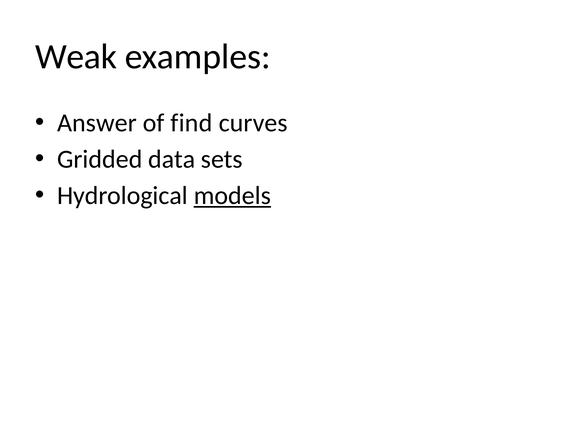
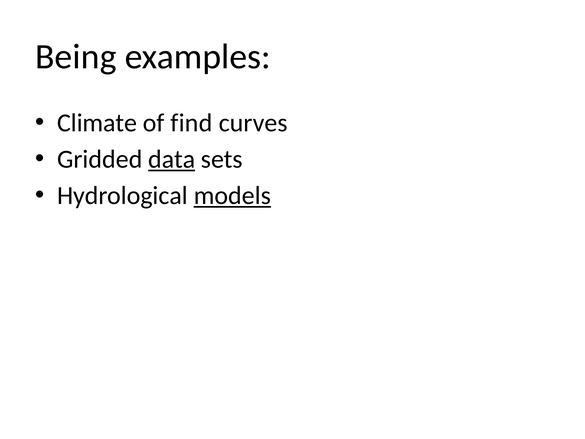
Weak: Weak -> Being (76, 57)
Answer: Answer -> Climate (97, 123)
data underline: none -> present (172, 159)
